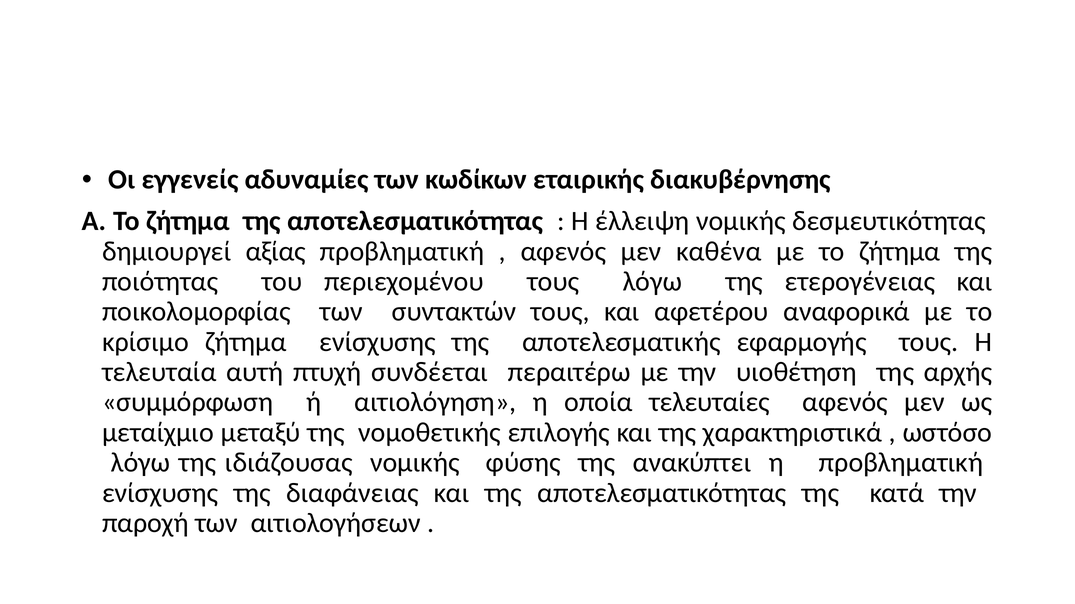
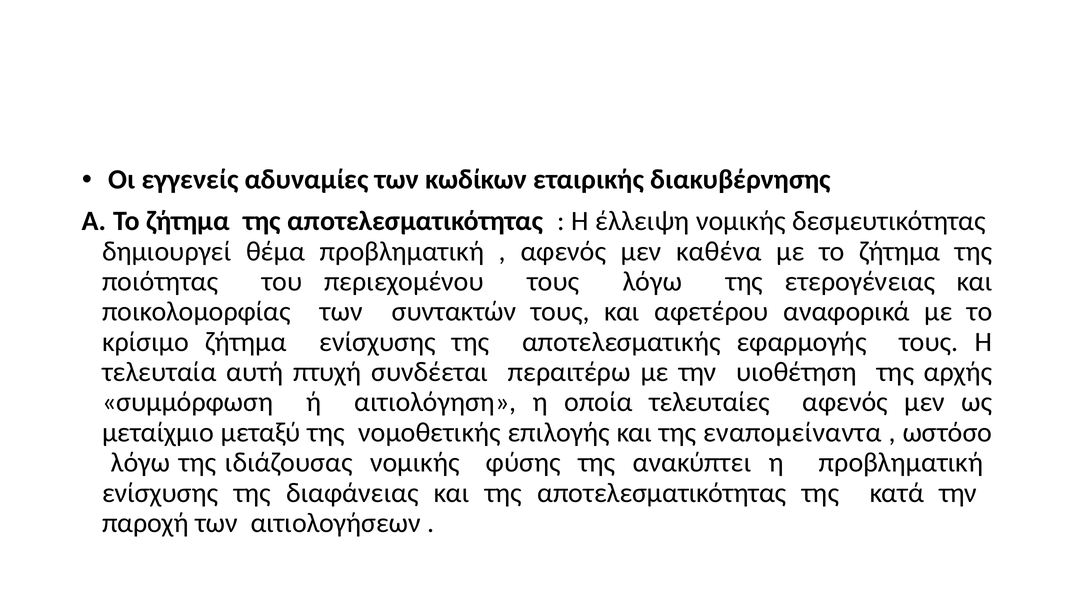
αξίας: αξίας -> θέμα (276, 252)
χαρακτηριστικά: χαρακτηριστικά -> εναπομείναντα (792, 433)
